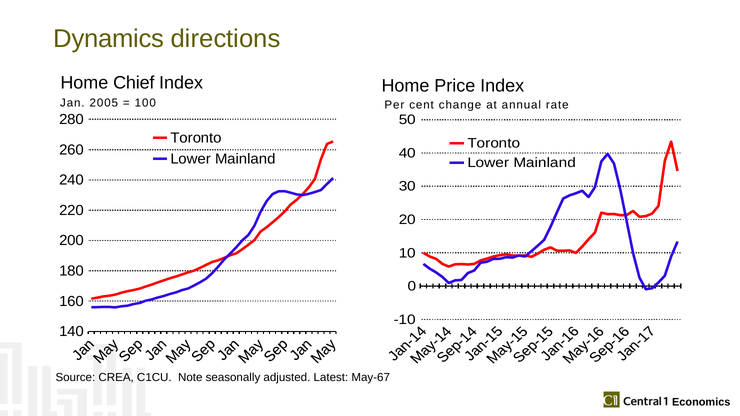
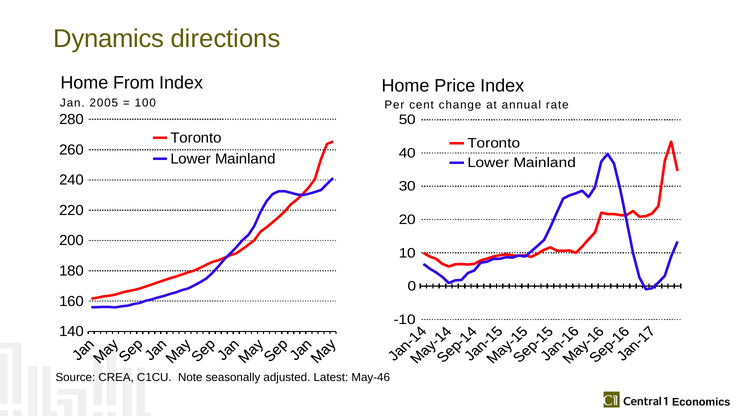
Chief: Chief -> From (134, 83)
May-67: May-67 -> May-46 (371, 378)
